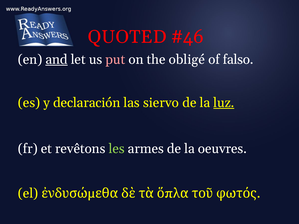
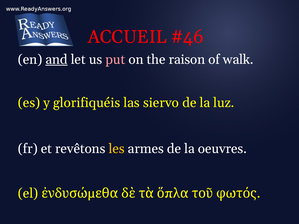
QUOTED: QUOTED -> ACCUEIL (127, 37)
obligé: obligé -> raison (187, 60)
falso: falso -> walk (238, 60)
declaración: declaración -> glorifiquéis (87, 103)
luz underline: present -> none (224, 103)
les colour: light green -> yellow (117, 149)
